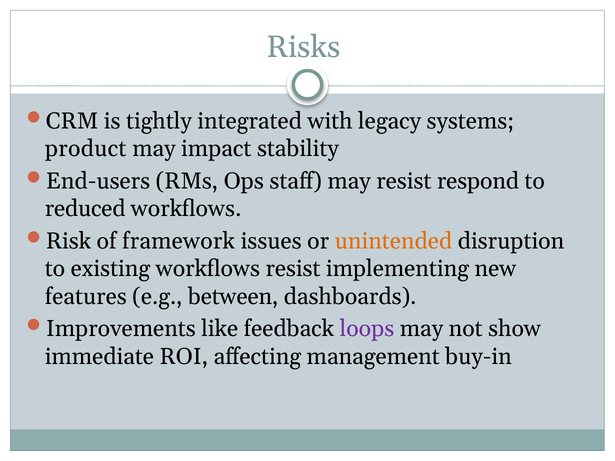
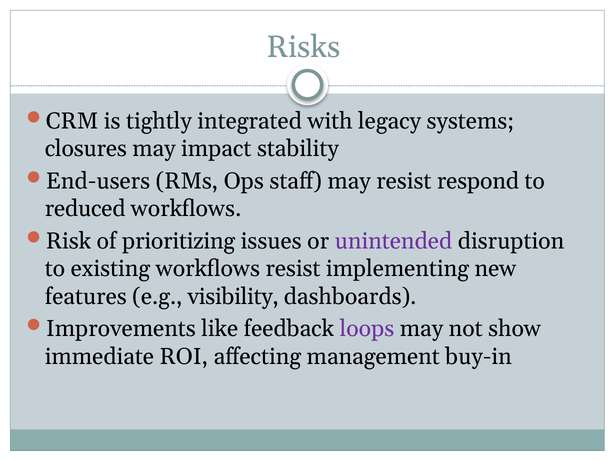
product: product -> closures (86, 149)
framework: framework -> prioritizing (179, 241)
unintended colour: orange -> purple (393, 241)
between: between -> visibility (233, 297)
